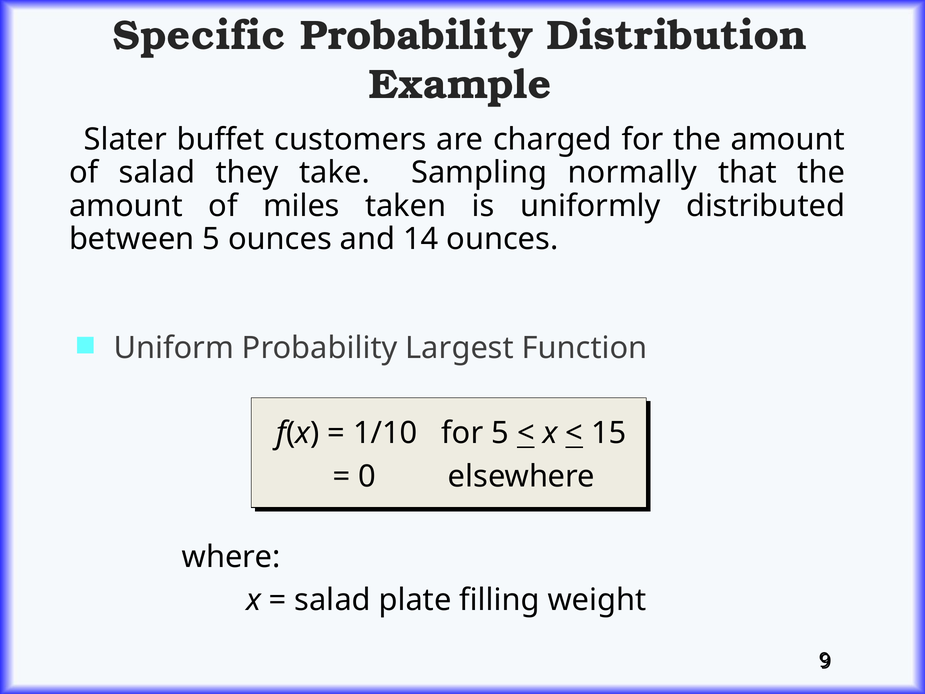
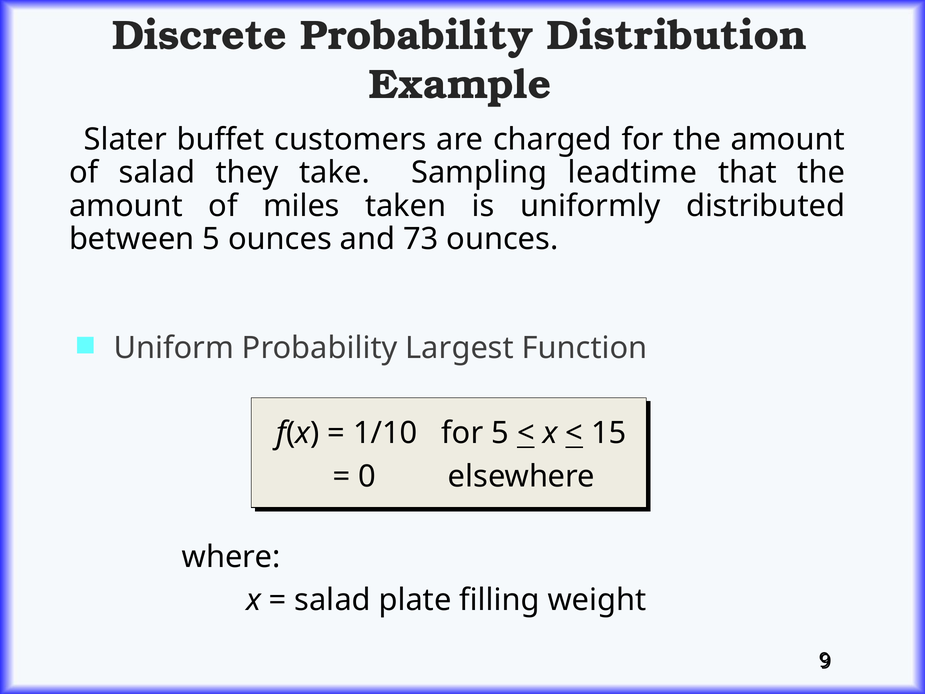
Specific: Specific -> Discrete (200, 35)
normally: normally -> leadtime (632, 173)
14: 14 -> 73 (421, 239)
